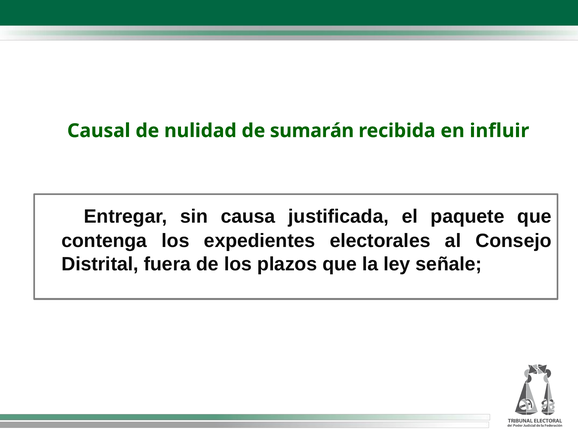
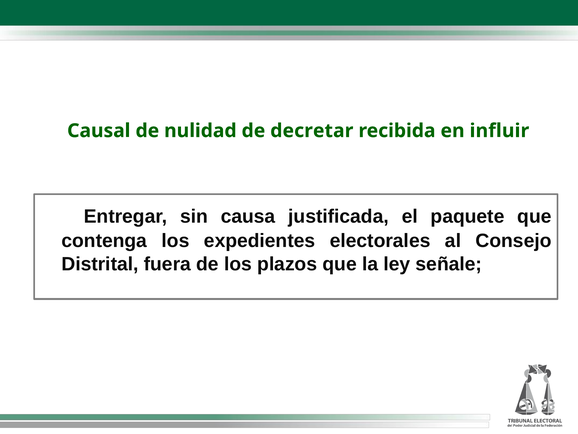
sumarán: sumarán -> decretar (312, 131)
